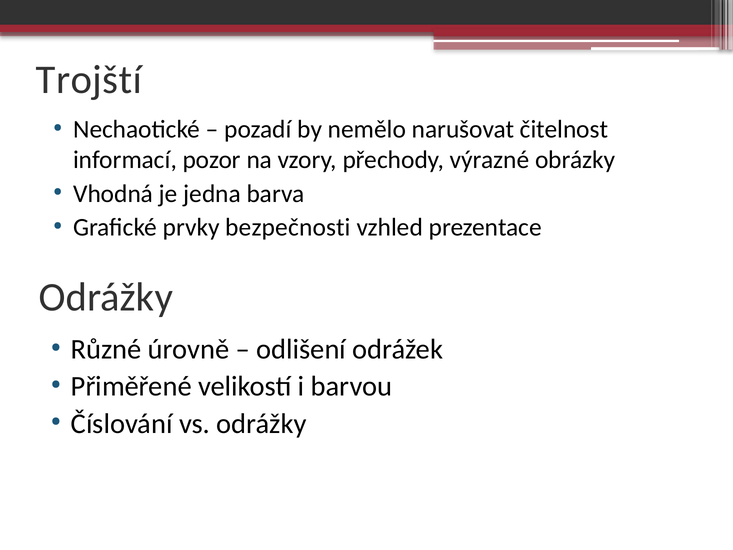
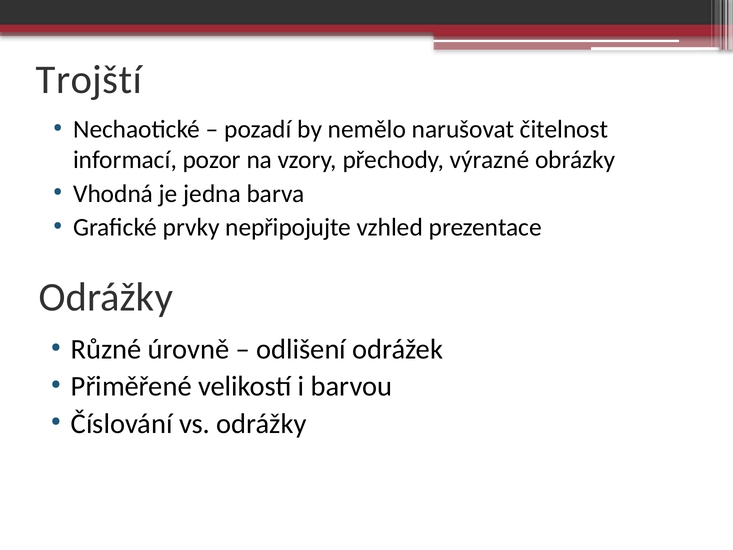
bezpečnosti: bezpečnosti -> nepřipojujte (288, 227)
